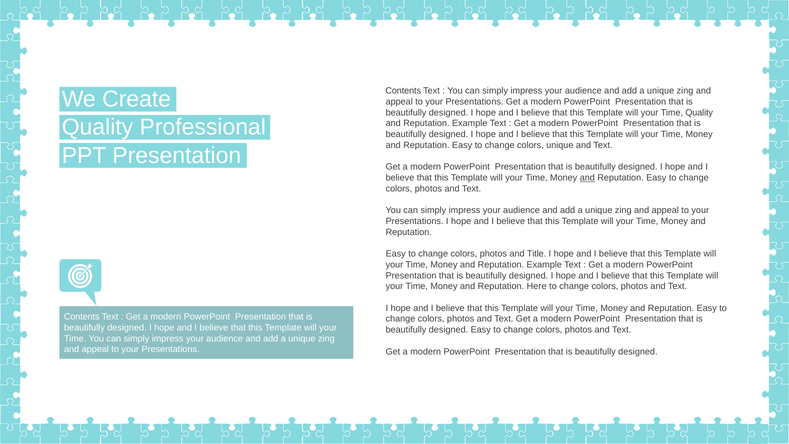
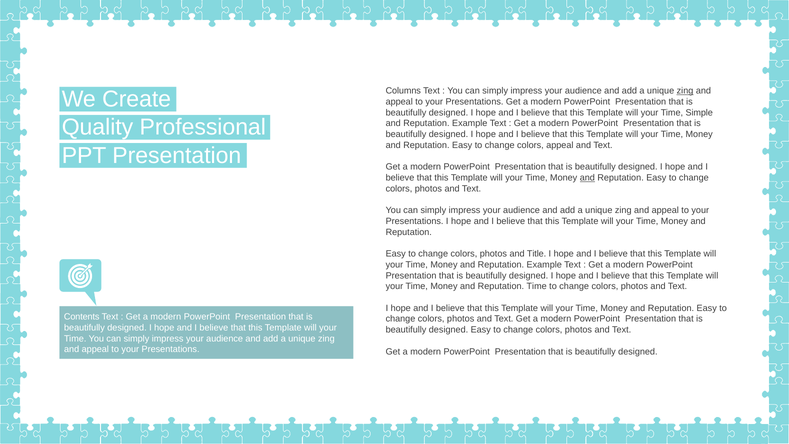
Contents: Contents -> Columns (403, 91)
zing underline: none -> present (685, 91)
Time Quality: Quality -> Simple (699, 113)
colors unique: unique -> appeal (560, 145)
Reputation Here: Here -> Time (537, 286)
